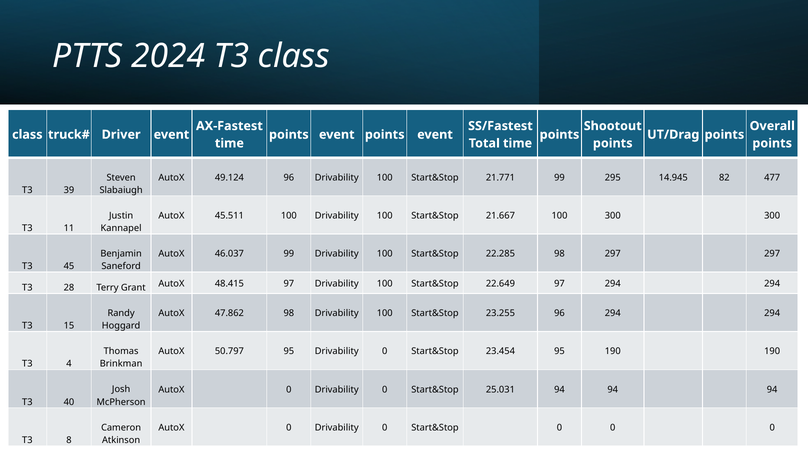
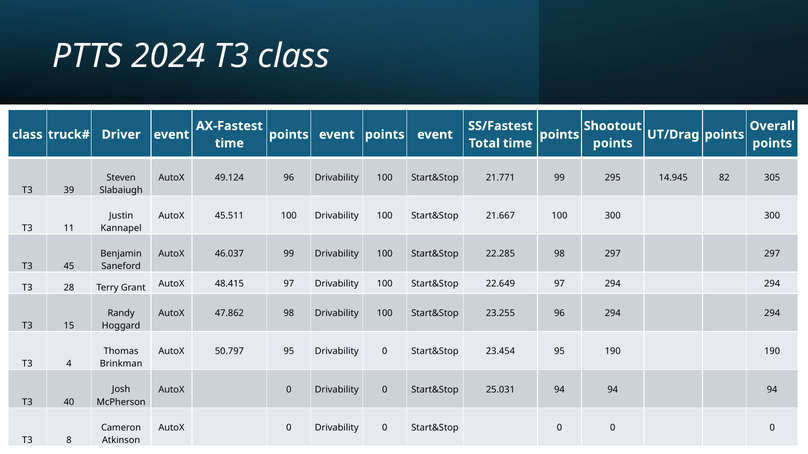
477: 477 -> 305 (772, 178)
